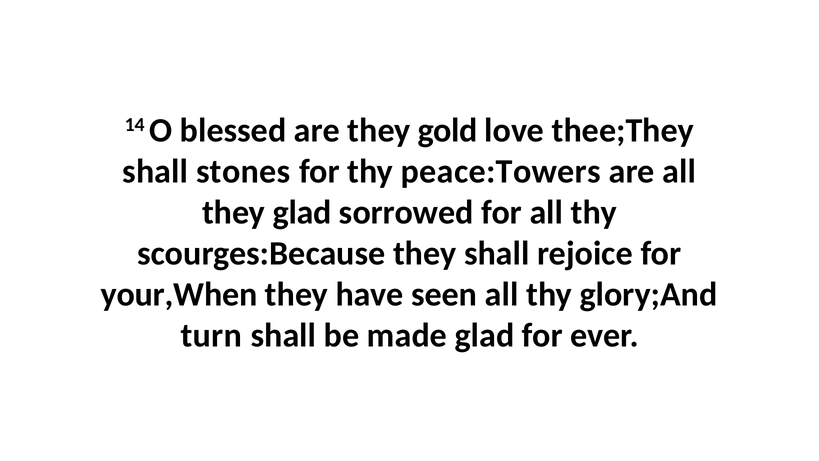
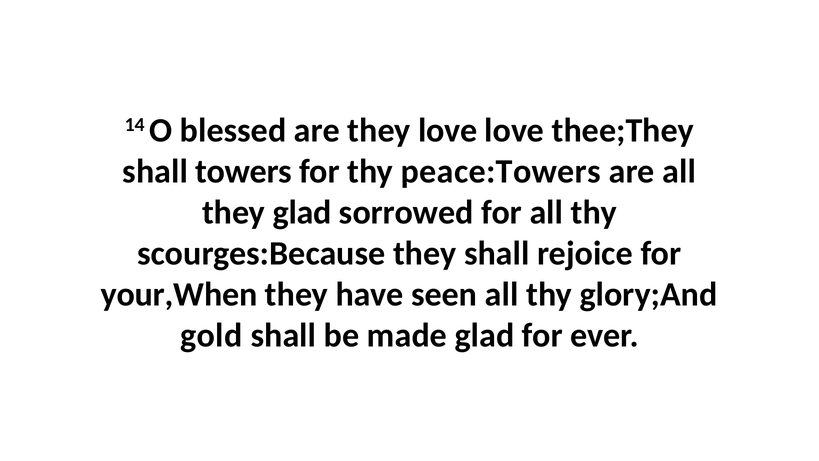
they gold: gold -> love (448, 130)
stones: stones -> towers (244, 171)
turn: turn -> gold (211, 335)
